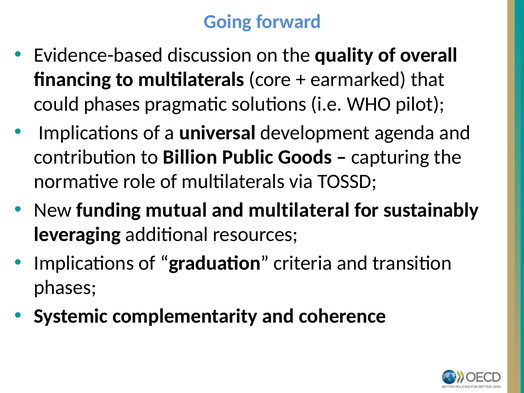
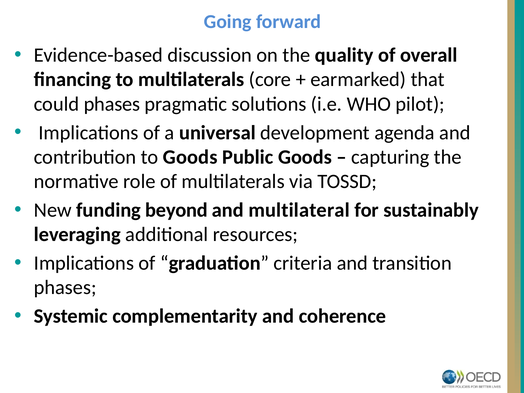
to Billion: Billion -> Goods (190, 157)
mutual: mutual -> beyond (177, 210)
